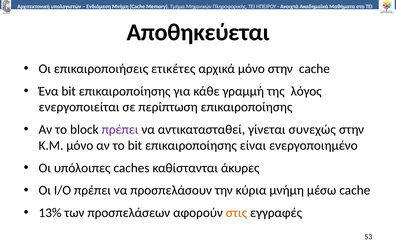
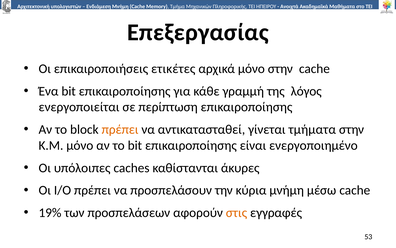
Αποθηκεύεται: Αποθηκεύεται -> Επεξεργασίας (198, 32)
πρέπει colour: purple -> orange (120, 129)
συνεχώς: συνεχώς -> τμήματα (312, 129)
13%: 13% -> 19% (50, 212)
